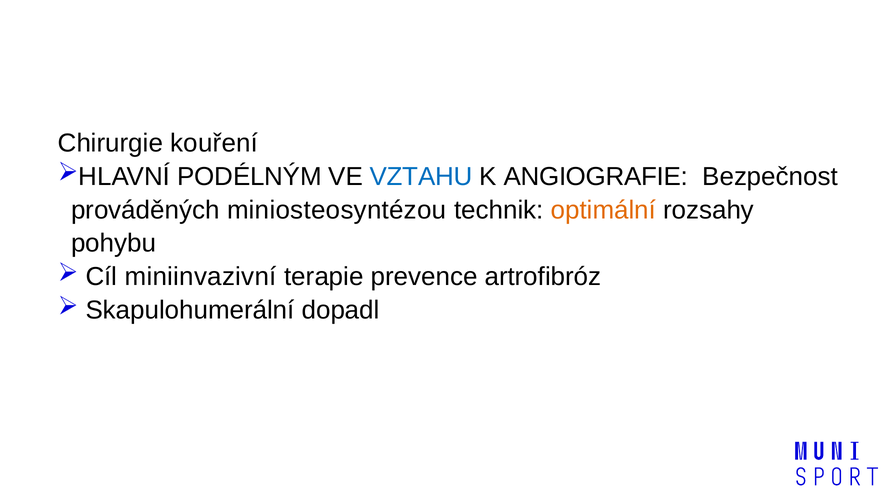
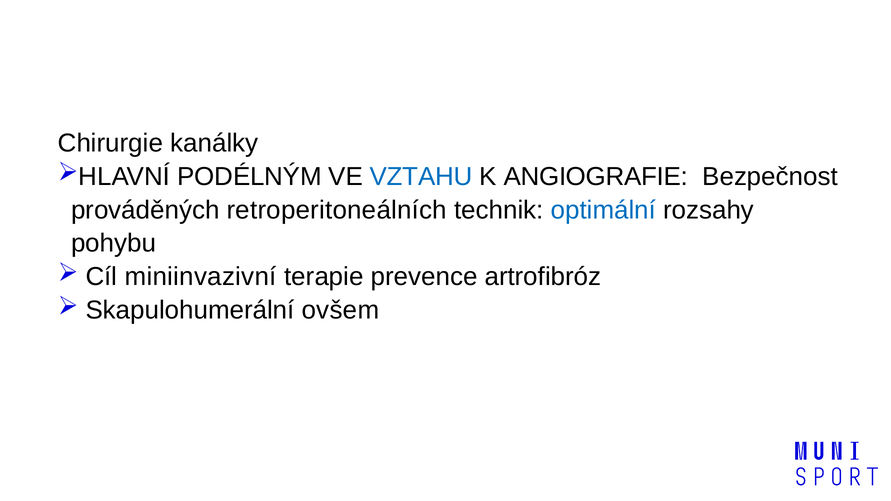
kouření: kouření -> kanálky (214, 143)
miniosteosyntézou: miniosteosyntézou -> retroperitoneálních (337, 210)
optimální colour: orange -> blue (603, 210)
dopadl: dopadl -> ovšem (341, 310)
